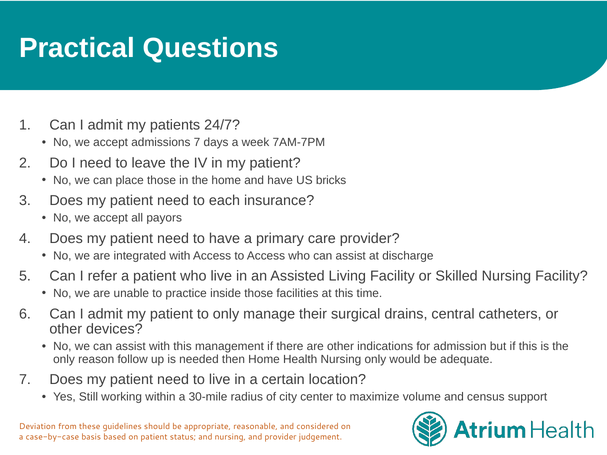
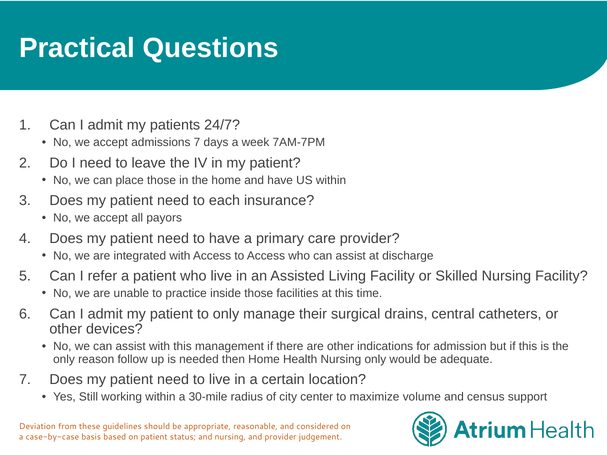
US bricks: bricks -> within (331, 180)
